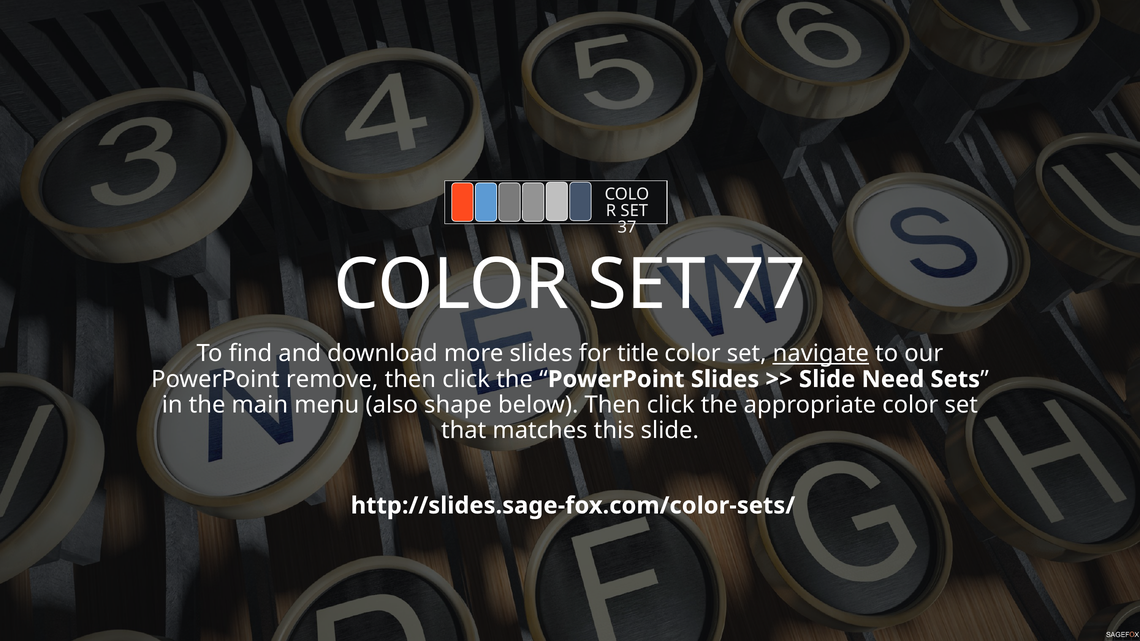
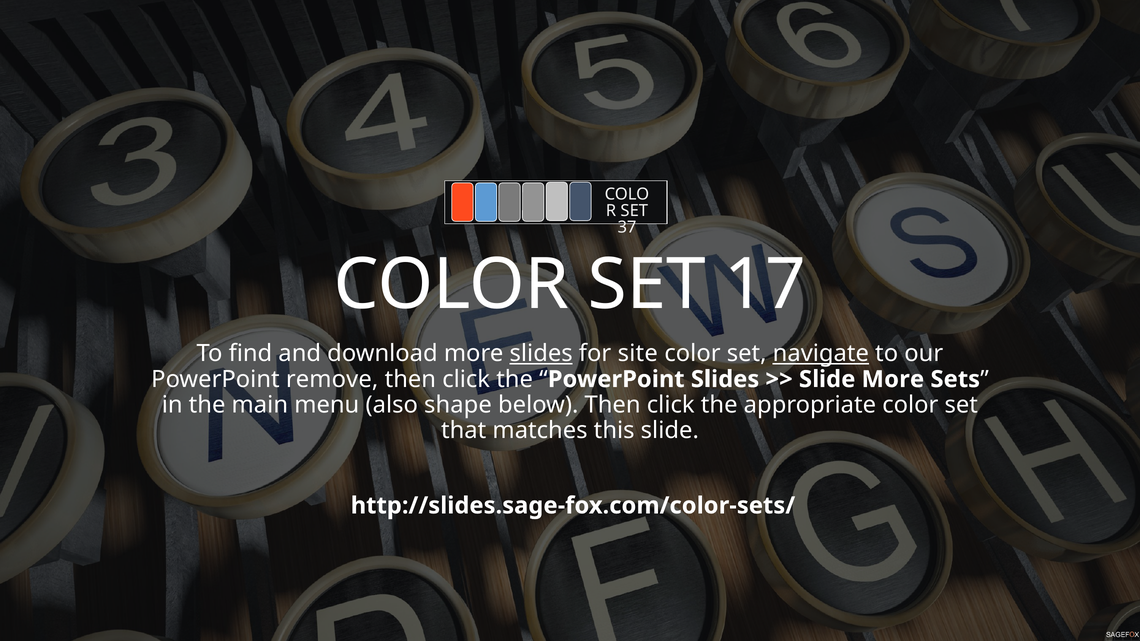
77: 77 -> 17 (765, 285)
slides underline: none -> present (541, 354)
title: title -> site (638, 354)
Slide Need: Need -> More (893, 379)
